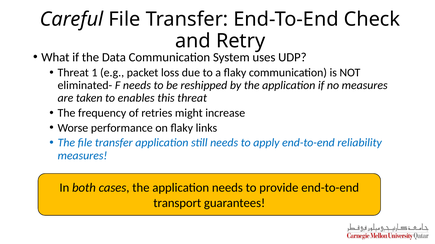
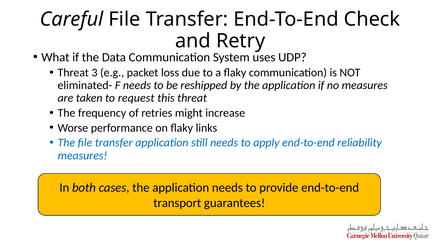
1: 1 -> 3 (94, 73)
enables: enables -> request (136, 98)
